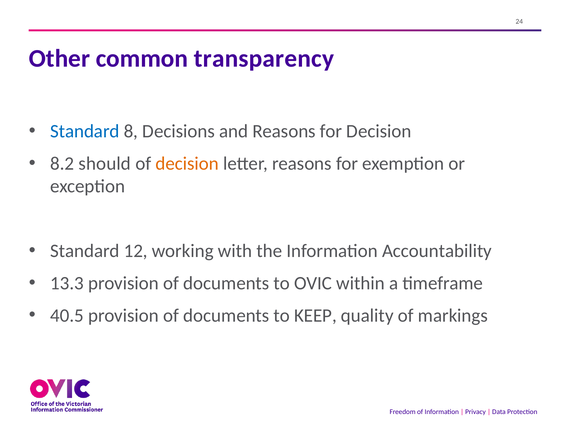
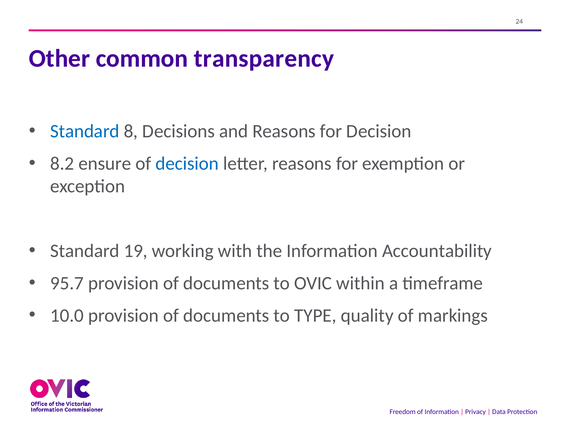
should: should -> ensure (105, 163)
decision colour: orange -> blue (187, 163)
12: 12 -> 19 (136, 251)
13.3: 13.3 -> 95.7 (67, 283)
40.5: 40.5 -> 10.0 (67, 315)
KEEP: KEEP -> TYPE (315, 315)
